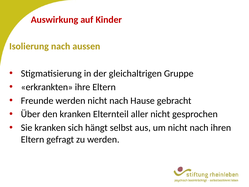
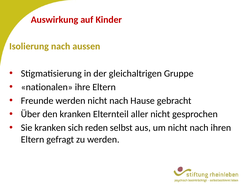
erkrankten: erkrankten -> nationalen (47, 87)
hängt: hängt -> reden (96, 128)
